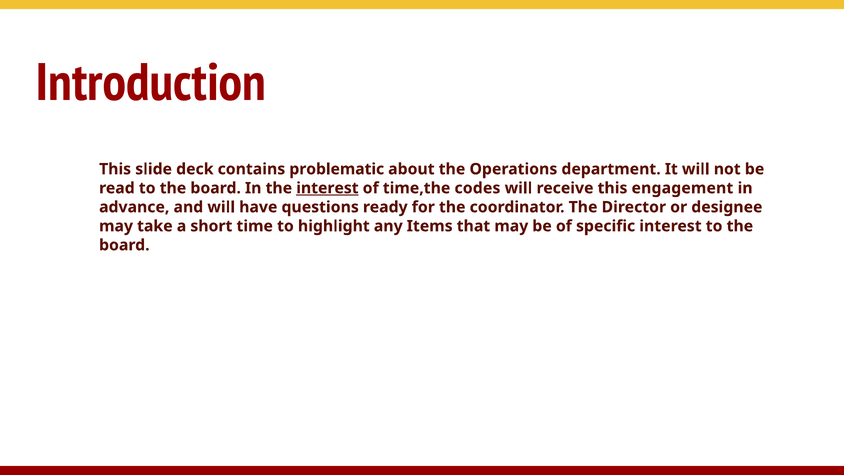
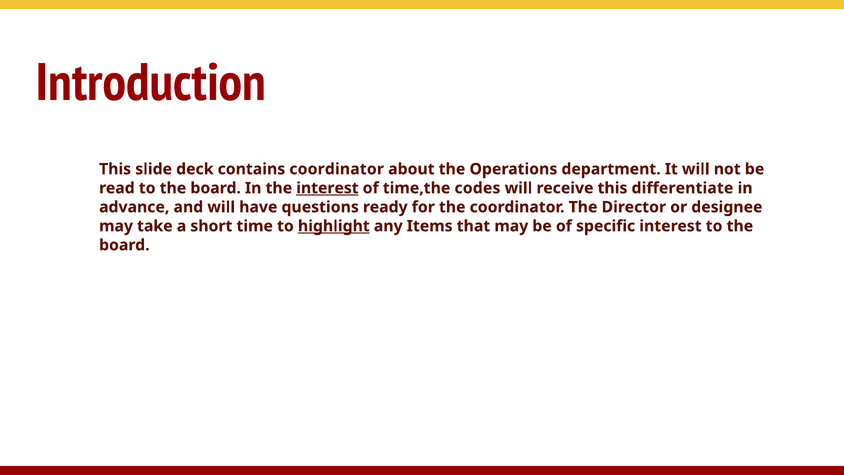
contains problematic: problematic -> coordinator (337, 169)
engagement: engagement -> differentiate (682, 188)
highlight underline: none -> present (334, 226)
